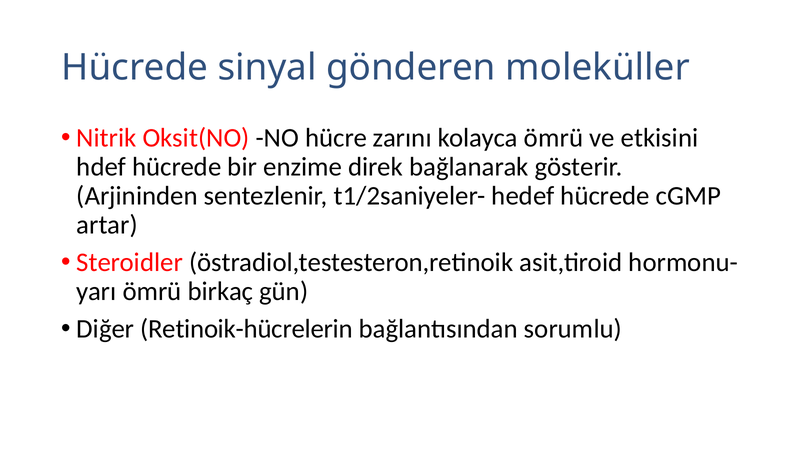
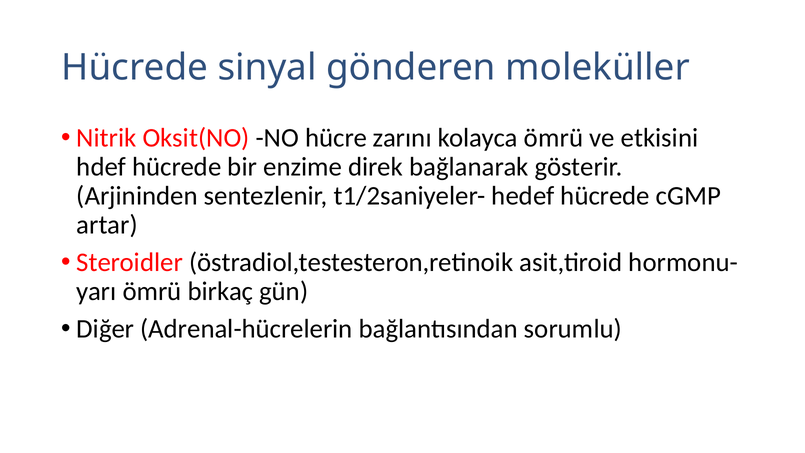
Retinoik-hücrelerin: Retinoik-hücrelerin -> Adrenal-hücrelerin (246, 329)
